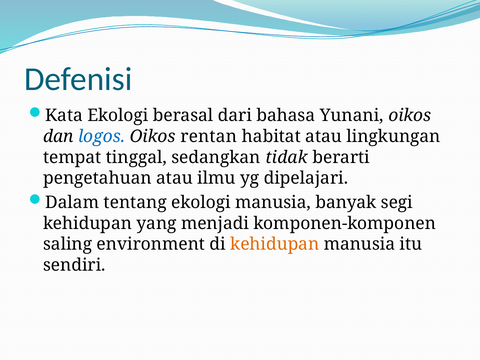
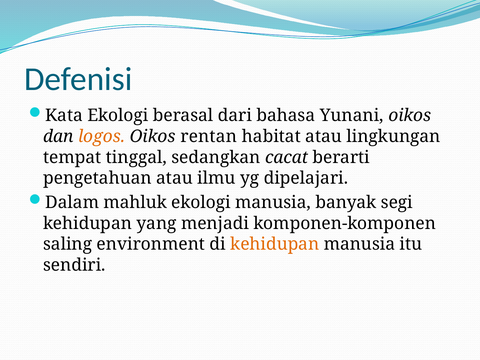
logos colour: blue -> orange (102, 136)
tidak: tidak -> cacat (287, 157)
tentang: tentang -> mahluk (135, 202)
